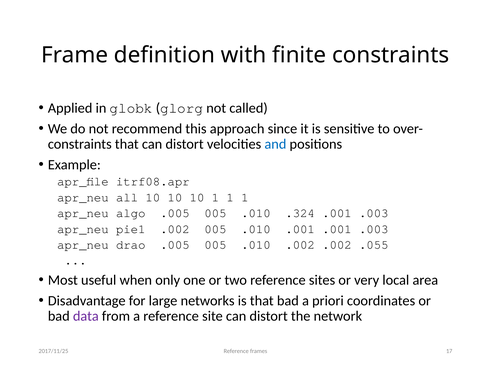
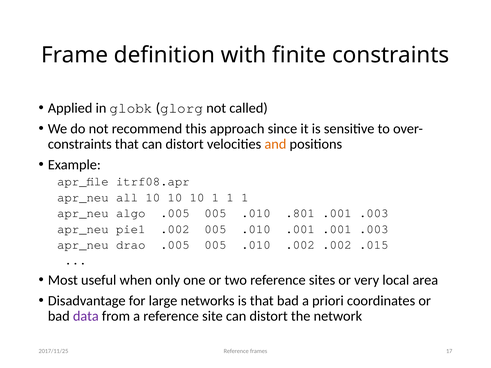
and colour: blue -> orange (275, 144)
.324: .324 -> .801 (300, 213)
.055: .055 -> .015 (374, 245)
